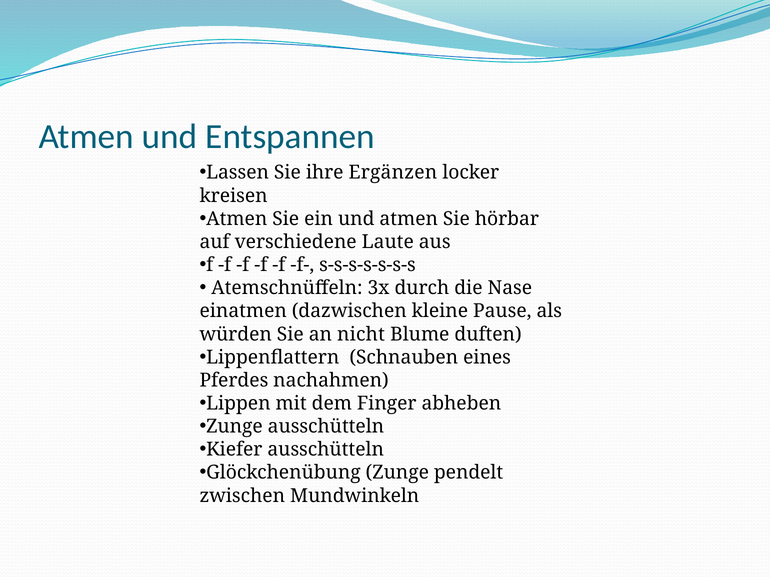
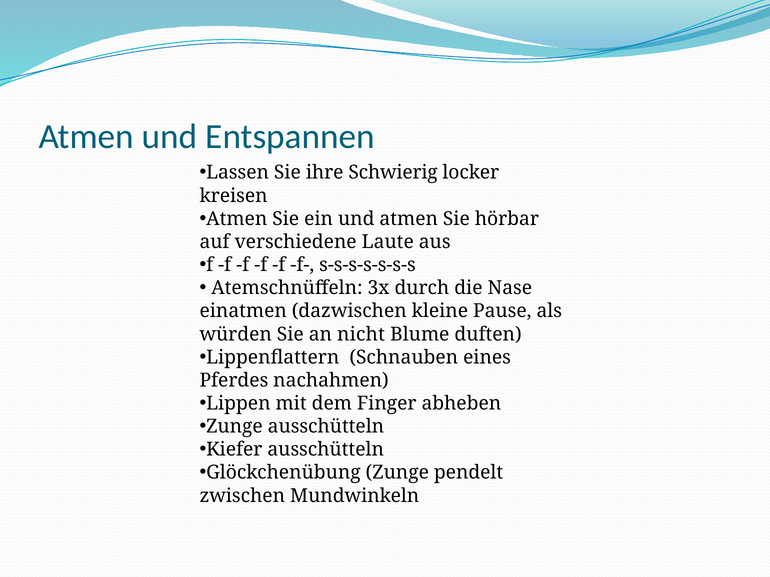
Ergänzen: Ergänzen -> Schwierig (393, 173)
